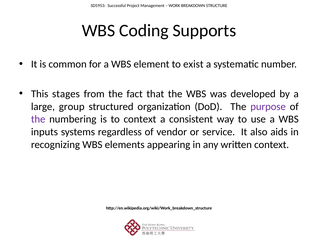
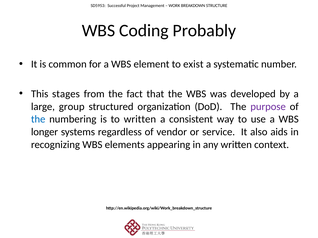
Supports: Supports -> Probably (204, 31)
the colour: purple -> blue (38, 119)
to context: context -> written (140, 119)
inputs: inputs -> longer (45, 132)
